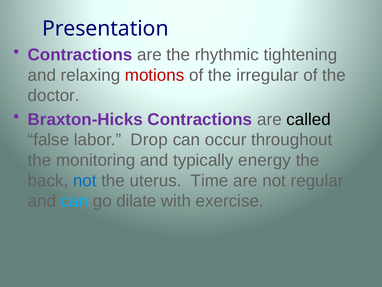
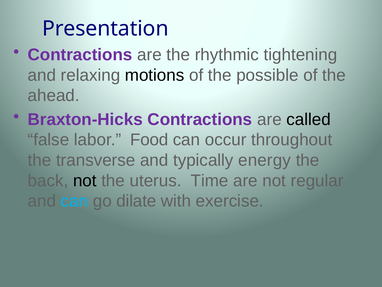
motions colour: red -> black (155, 75)
irregular: irregular -> possible (267, 75)
doctor: doctor -> ahead (54, 95)
Drop: Drop -> Food (149, 140)
monitoring: monitoring -> transverse (96, 160)
not colour: blue -> black (85, 180)
